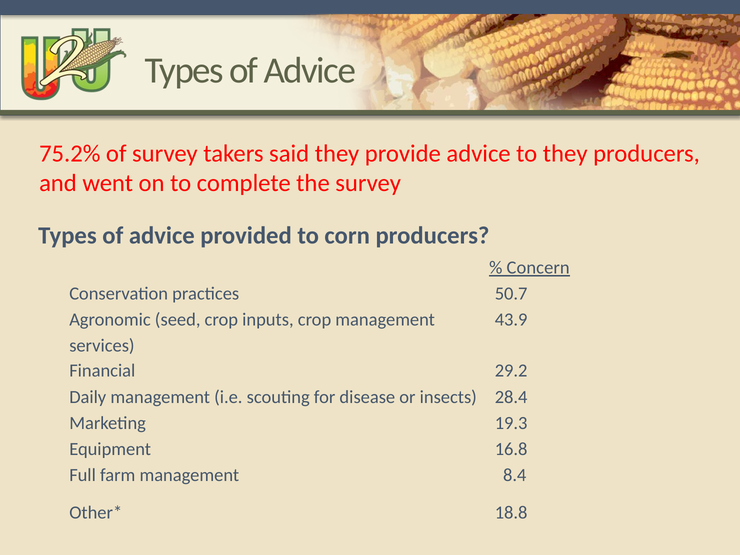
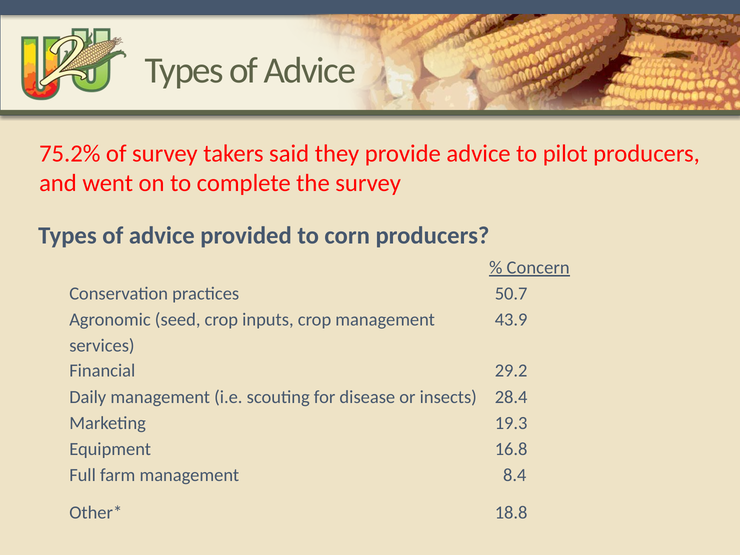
to they: they -> pilot (565, 153)
